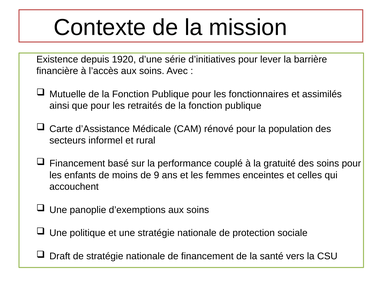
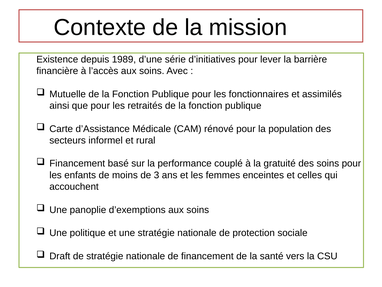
1920: 1920 -> 1989 (124, 59)
9: 9 -> 3 (157, 175)
